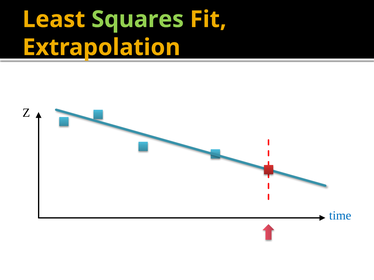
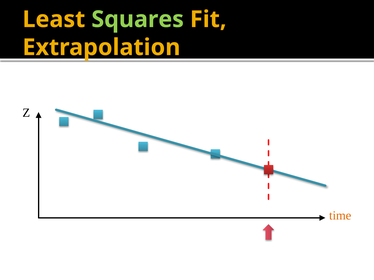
time colour: blue -> orange (340, 216)
